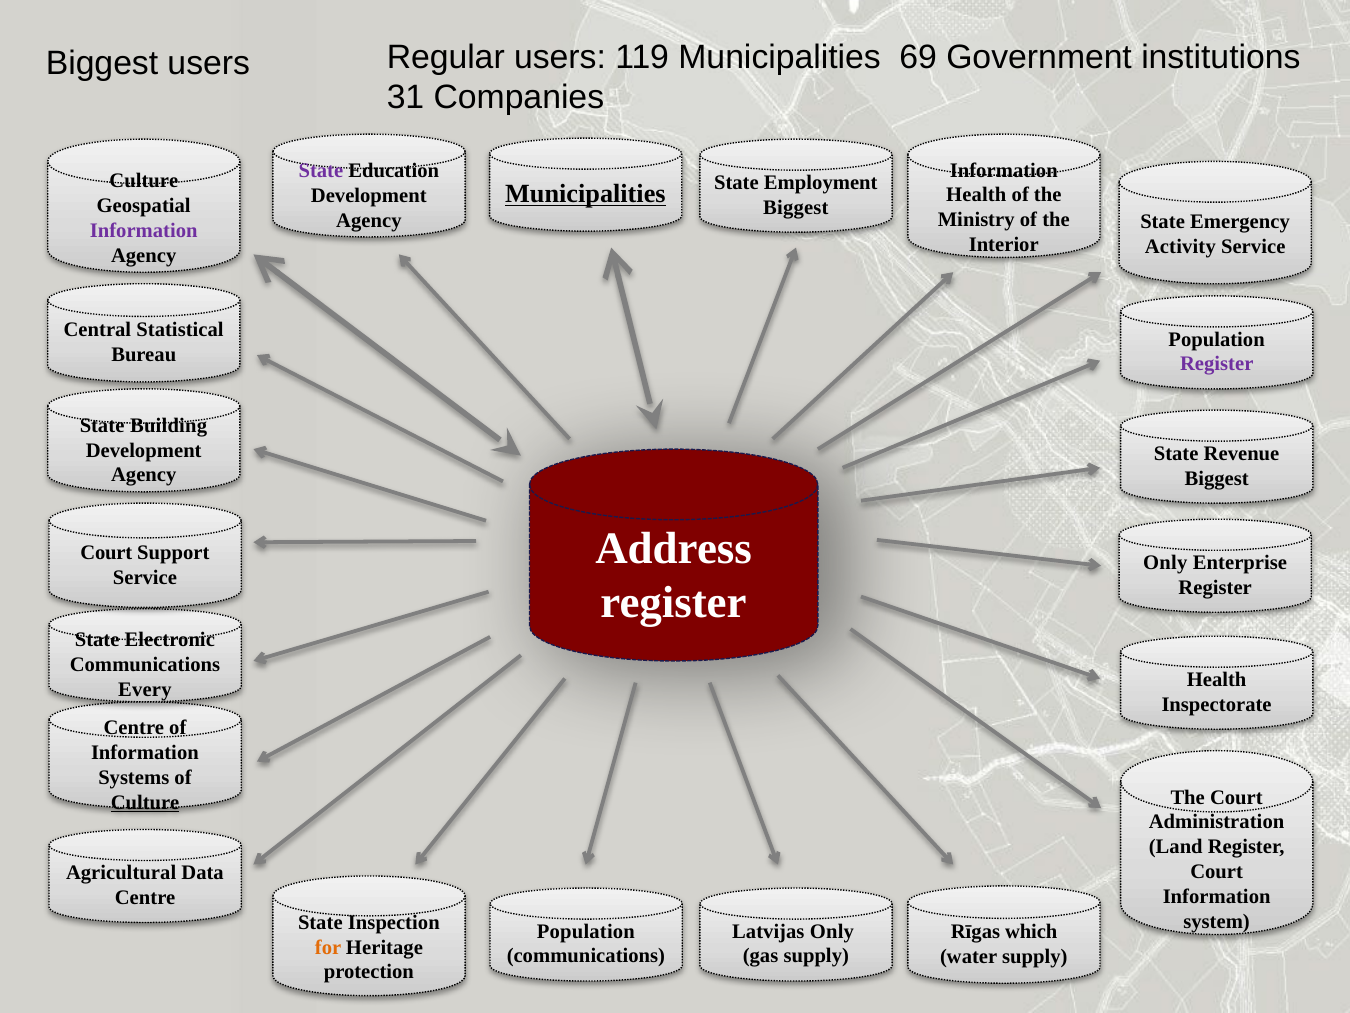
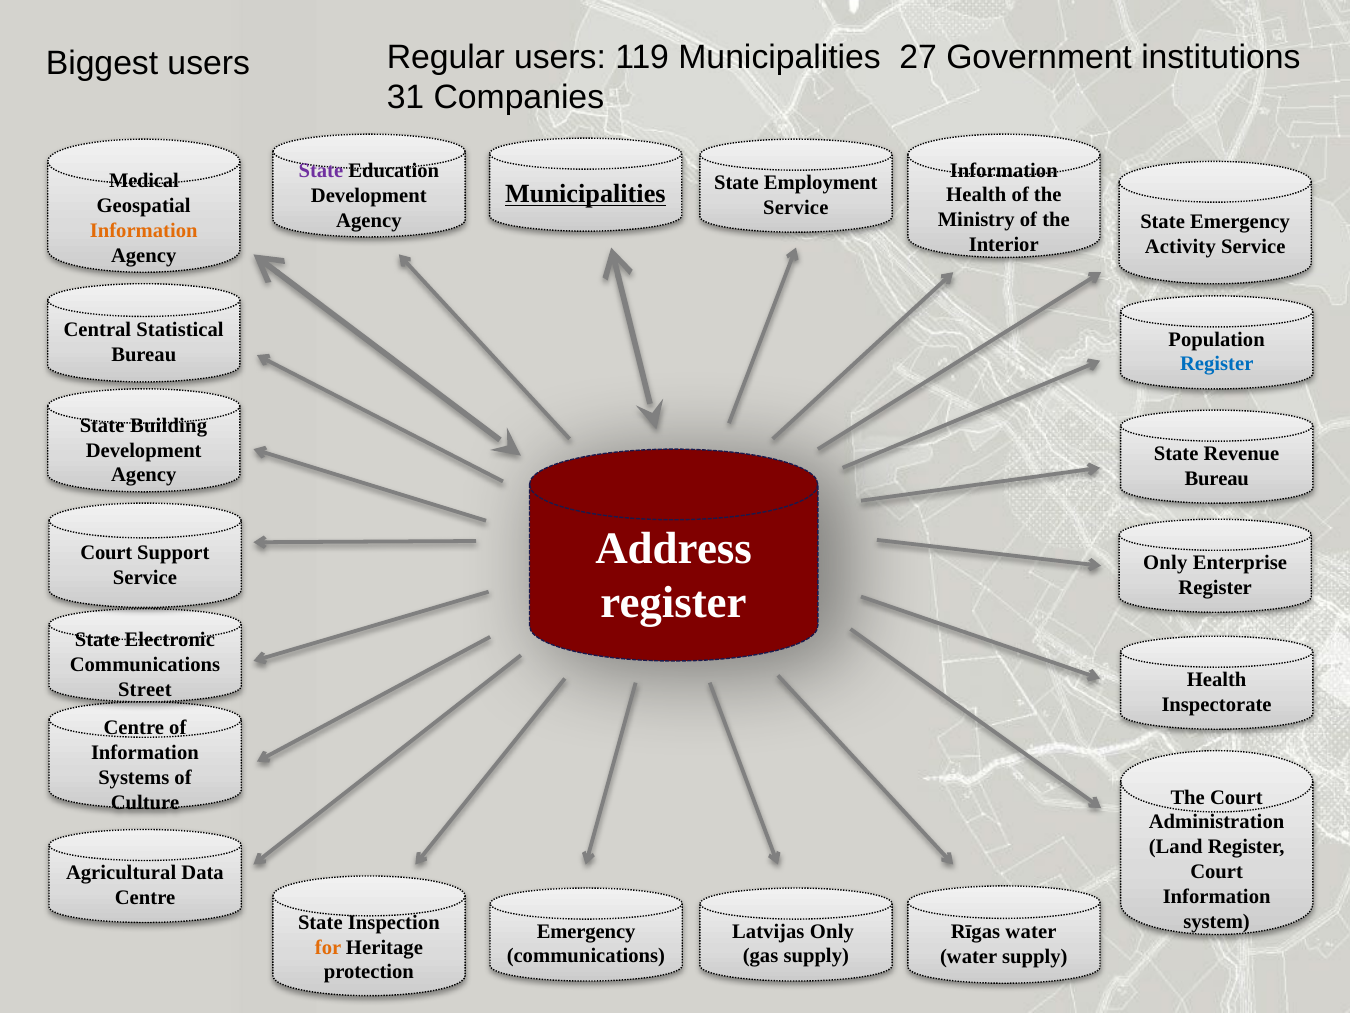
69: 69 -> 27 (918, 57)
Culture: Culture -> Medical (144, 181)
Biggest: Biggest -> Service (796, 207)
Information colour: purple -> orange (144, 230)
Register colour: purple -> blue (1217, 364)
Biggest: Biggest -> Bureau (1217, 478)
Every: Every -> Street (145, 689)
Culture underline: present -> none (145, 802)
Population: Population -> Emergency (586, 931)
Rīgas which: which -> water (1031, 931)
